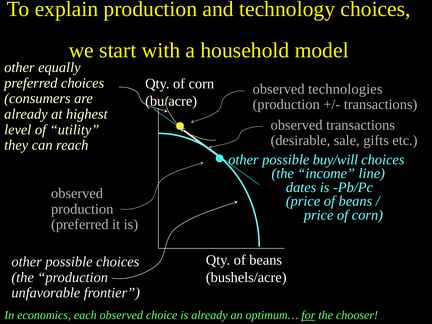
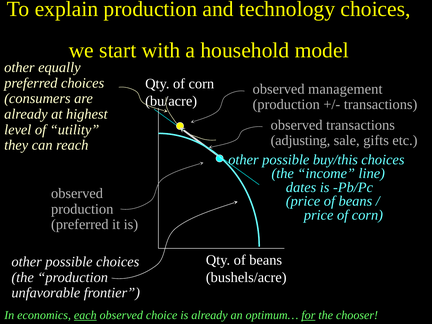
technologies: technologies -> management (345, 89)
desirable: desirable -> adjusting (300, 141)
buy/will: buy/will -> buy/this (335, 160)
each underline: none -> present (85, 315)
